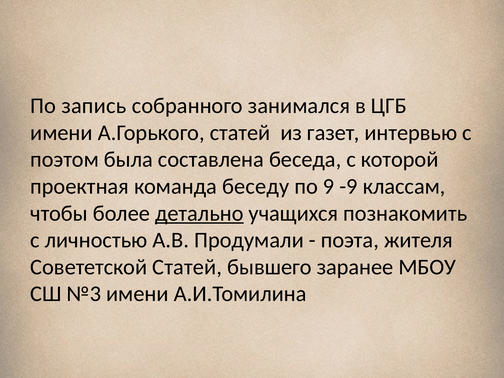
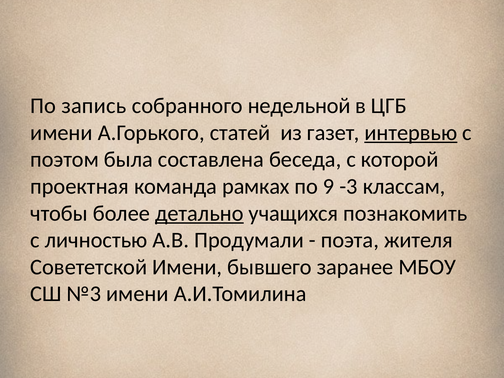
занимался: занимался -> недельной (299, 106)
интервью underline: none -> present (411, 133)
беседу: беседу -> рамках (256, 186)
-9: -9 -> -3 (349, 186)
Совететской Статей: Статей -> Имени (187, 267)
